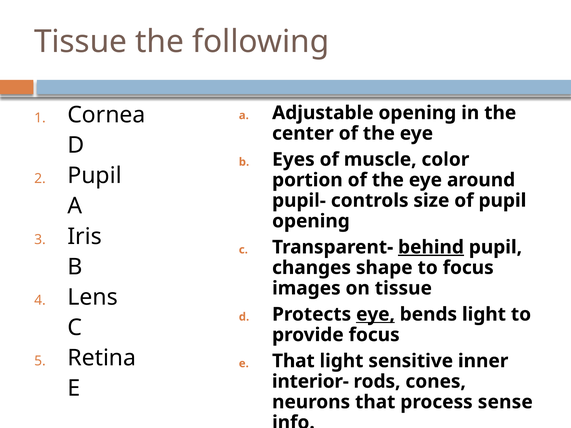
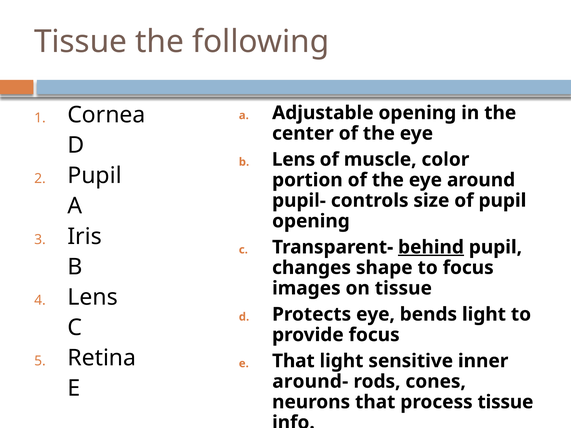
b Eyes: Eyes -> Lens (293, 160)
eye underline: present -> none (375, 314)
interior-: interior- -> around- (310, 382)
process sense: sense -> tissue (505, 402)
